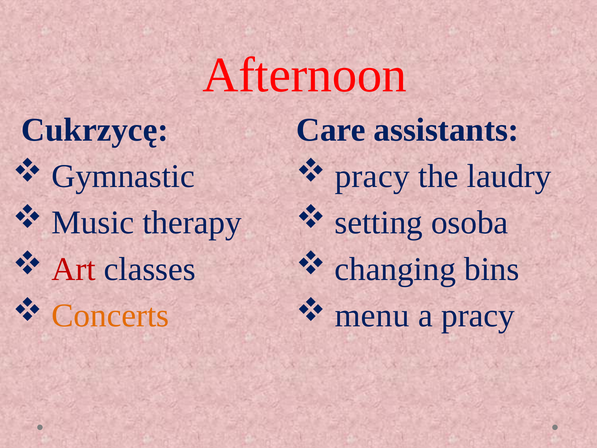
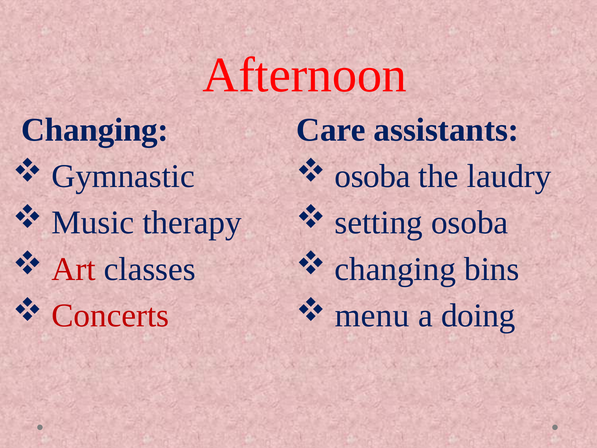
Cukrzycę: Cukrzycę -> Changing (95, 130)
pracy: pracy -> osoba (372, 176)
Concerts colour: orange -> red (110, 315)
a pracy: pracy -> doing (478, 315)
